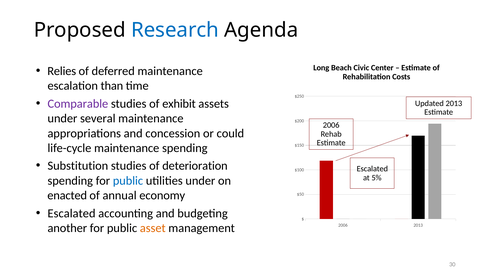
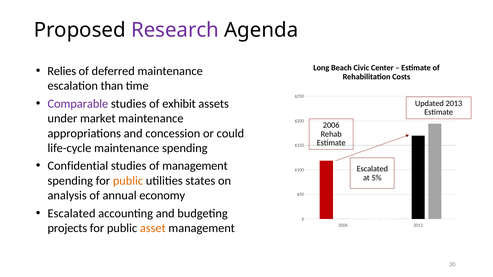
Research colour: blue -> purple (175, 30)
several: several -> market (98, 119)
Substitution: Substitution -> Confidential (78, 166)
of deterioration: deterioration -> management (195, 166)
public colour: blue -> orange (128, 181)
utilities under: under -> states (200, 181)
enacted: enacted -> analysis (67, 196)
another: another -> projects (67, 228)
